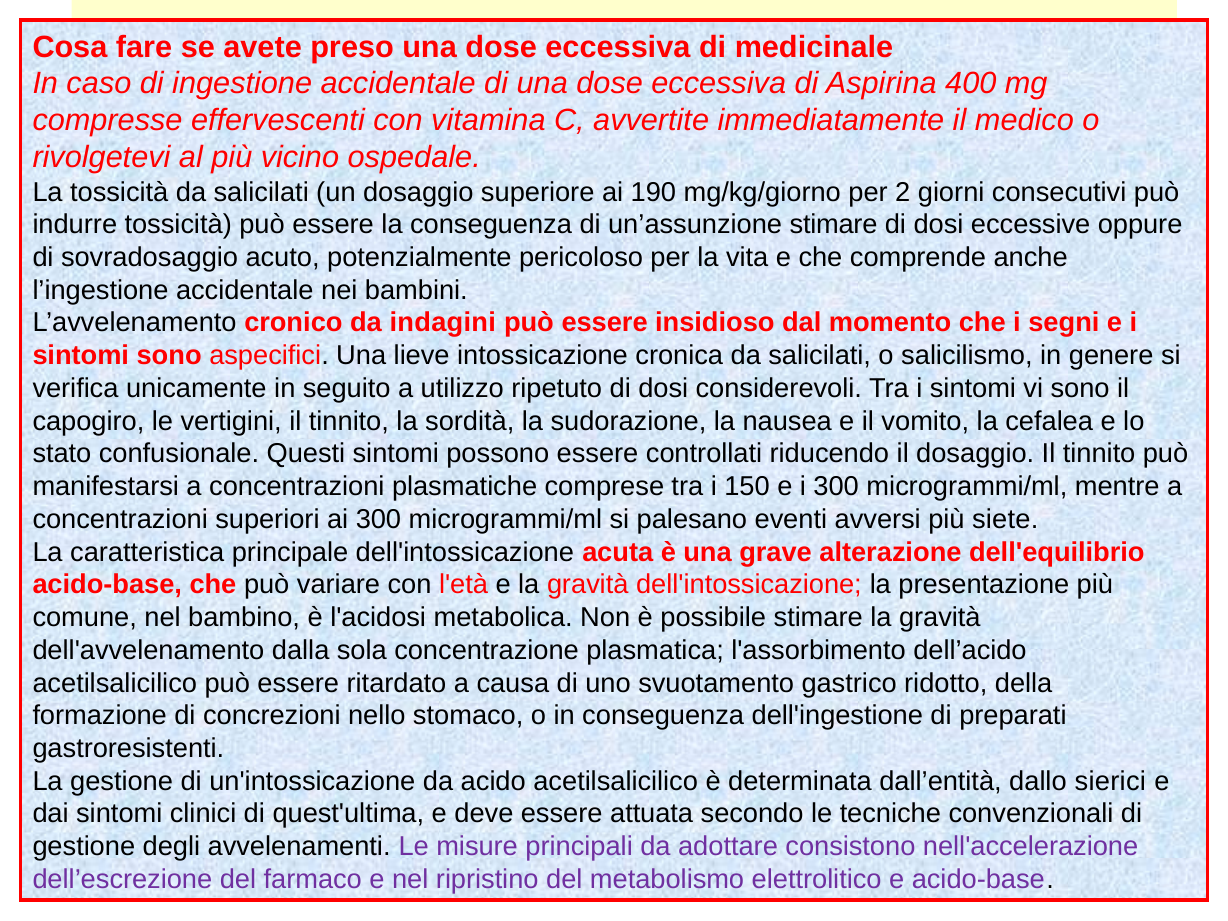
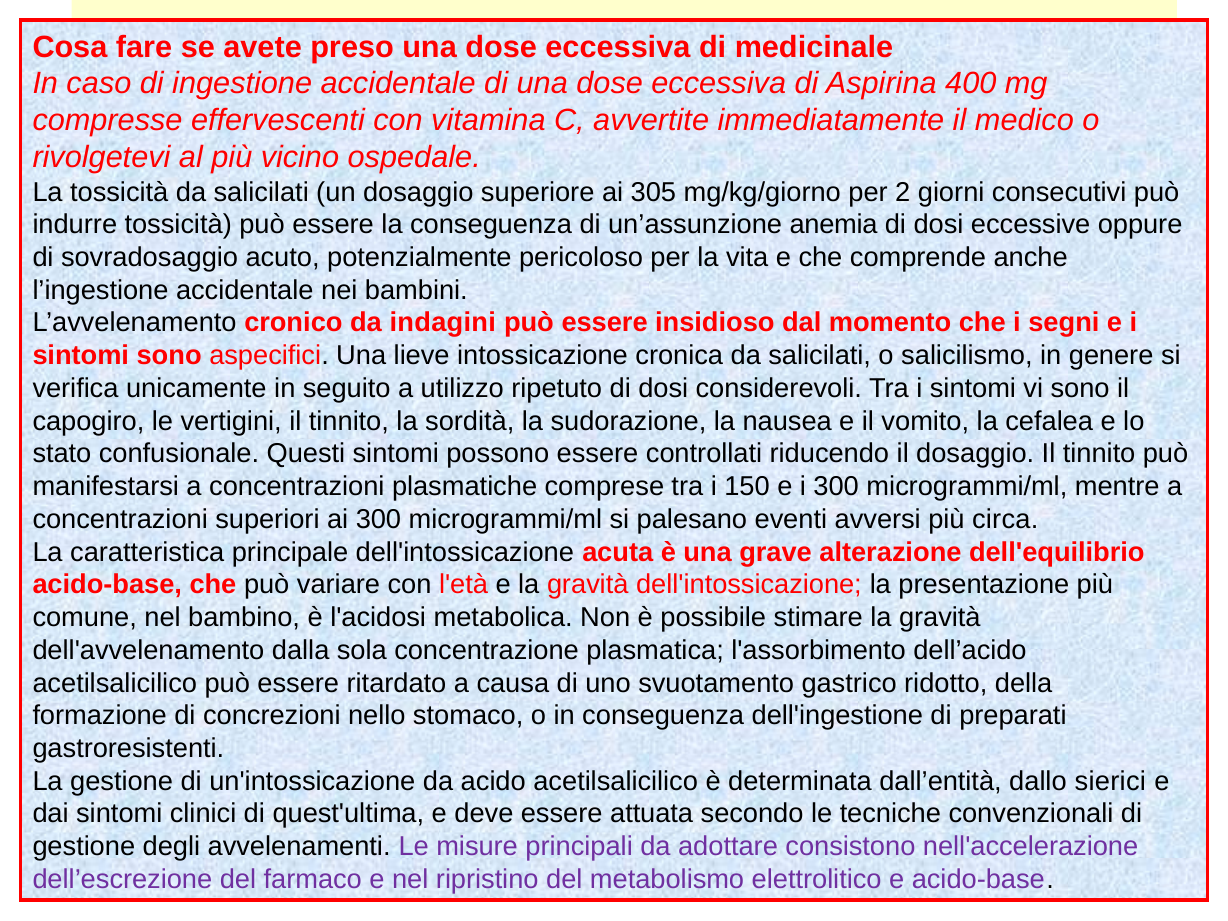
190: 190 -> 305 (653, 192)
un’assunzione stimare: stimare -> anemia (834, 225)
siete: siete -> circa (1005, 519)
